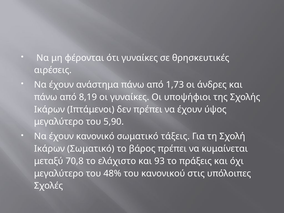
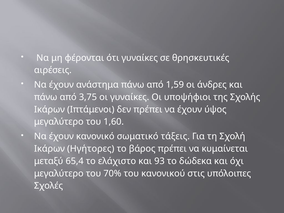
1,73: 1,73 -> 1,59 (175, 85)
8,19: 8,19 -> 3,75 (88, 97)
5,90: 5,90 -> 1,60 (114, 122)
Ικάρων Σωματικό: Σωματικό -> Ηγήτορες (91, 149)
70,8: 70,8 -> 65,4 (75, 161)
πράξεις: πράξεις -> δώδεκα (195, 161)
48%: 48% -> 70% (112, 173)
